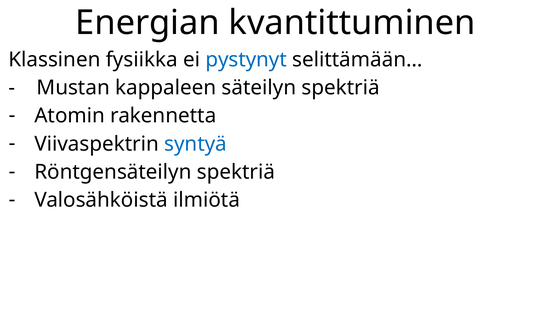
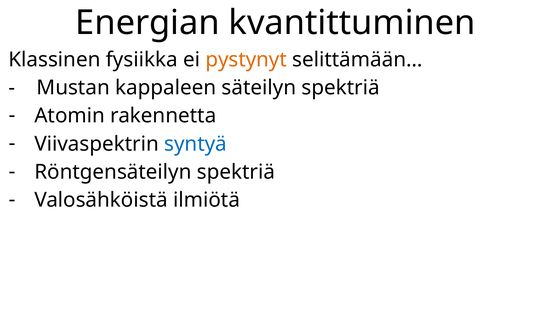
pystynyt colour: blue -> orange (246, 60)
